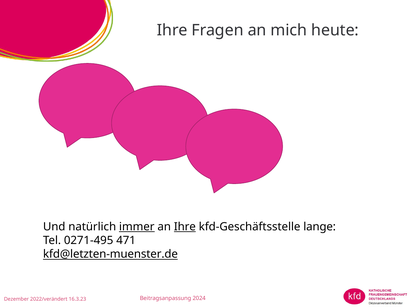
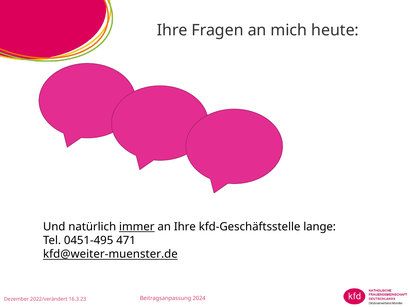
Ihre underline: present -> none (185, 227)
0271-495: 0271-495 -> 0451-495 (89, 241)
kfd@letzten-muenster.de: kfd@letzten-muenster.de -> kfd@weiter-muenster.de (110, 255)
